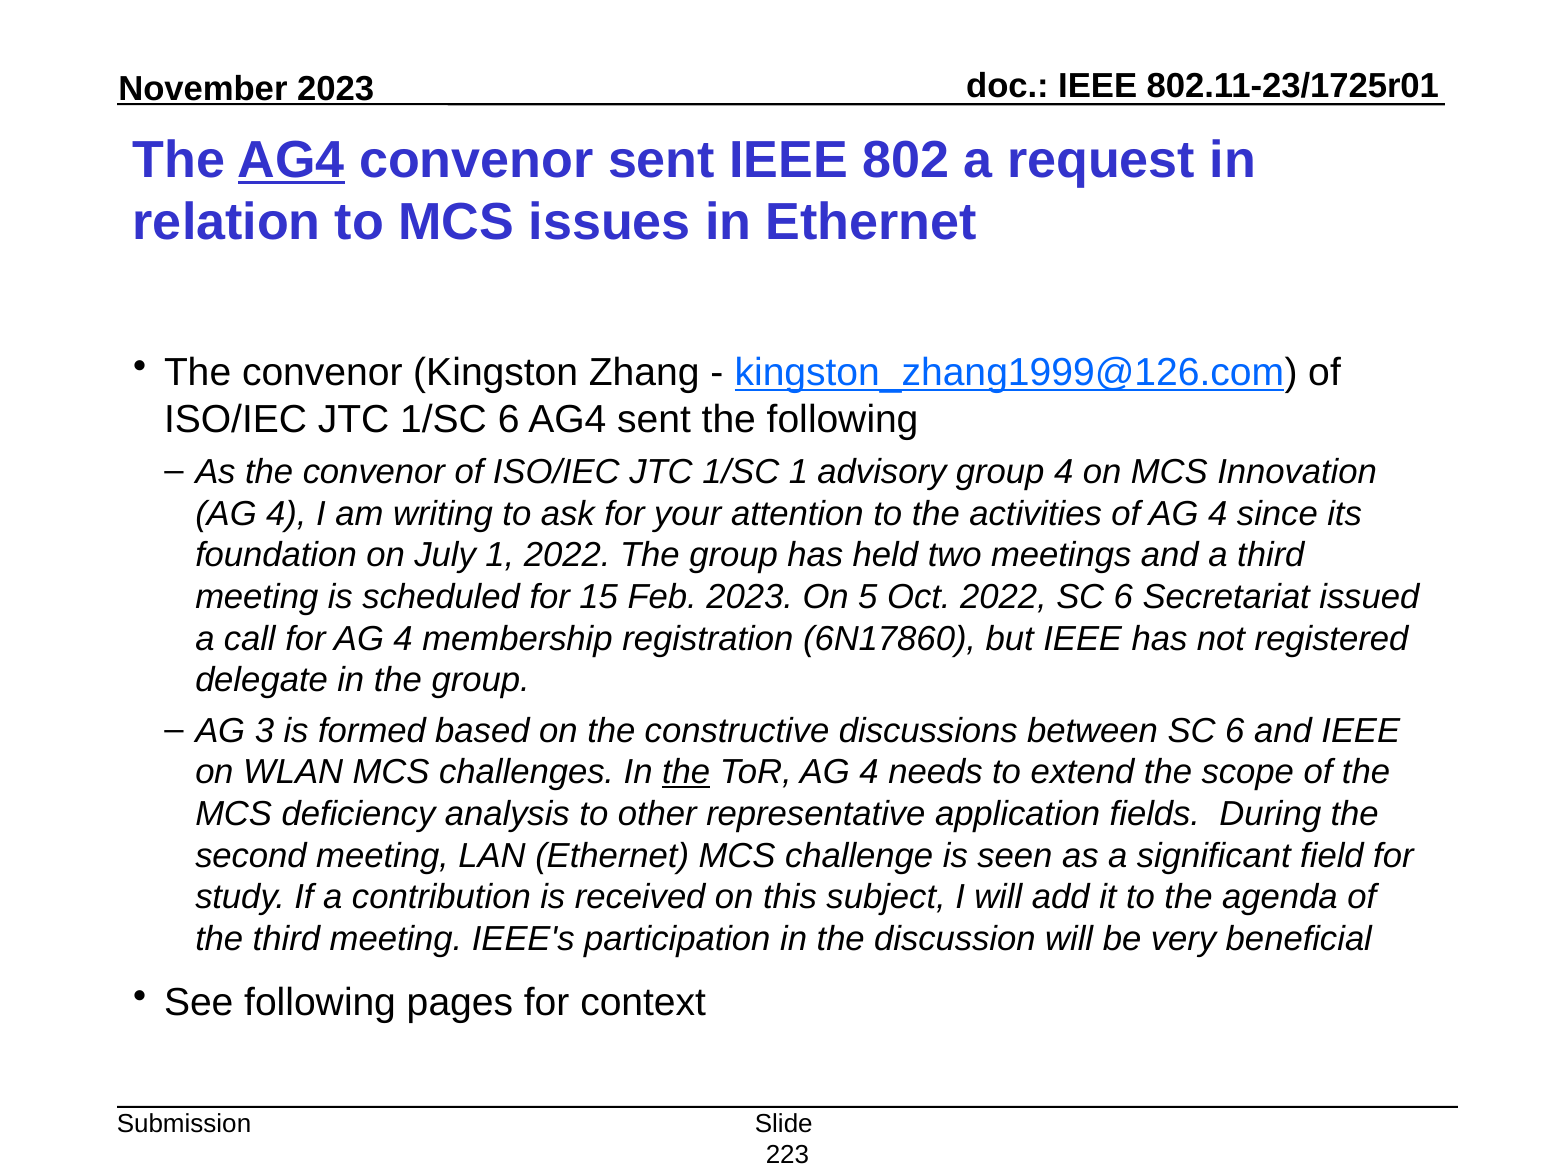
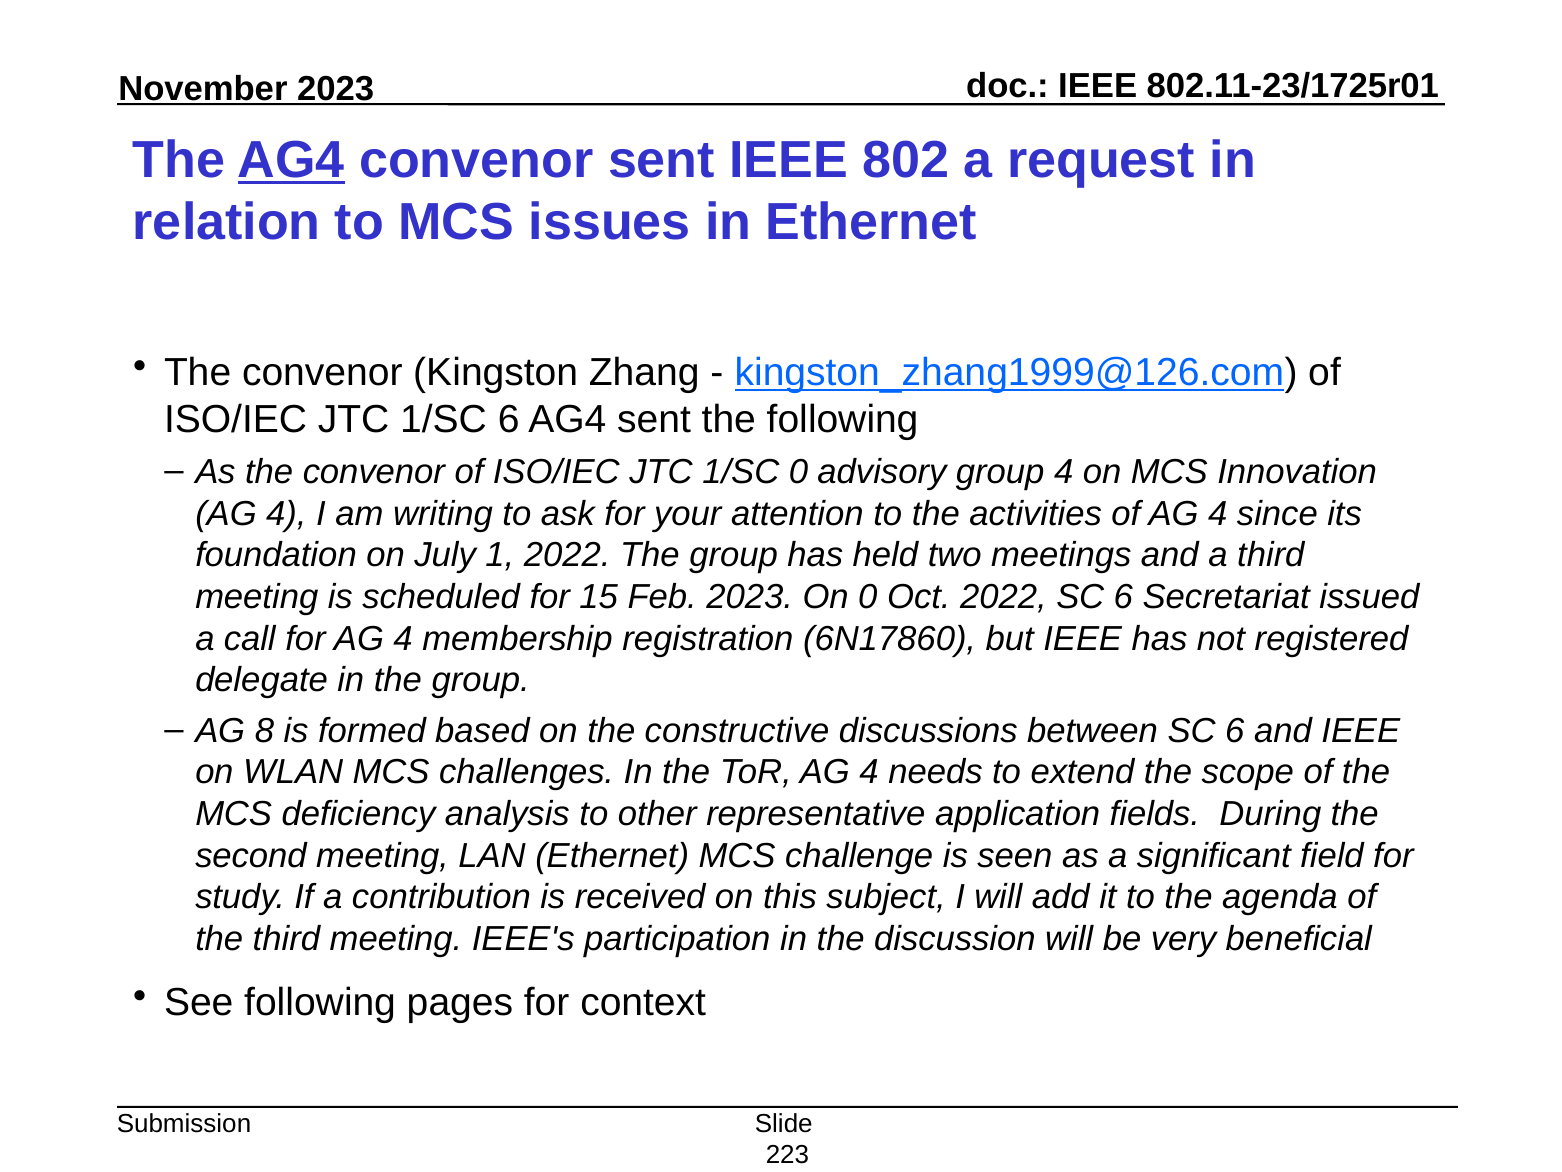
1/SC 1: 1 -> 0 (798, 472)
On 5: 5 -> 0 (868, 597)
3: 3 -> 8 (264, 730)
the underline: present -> none (686, 772)
